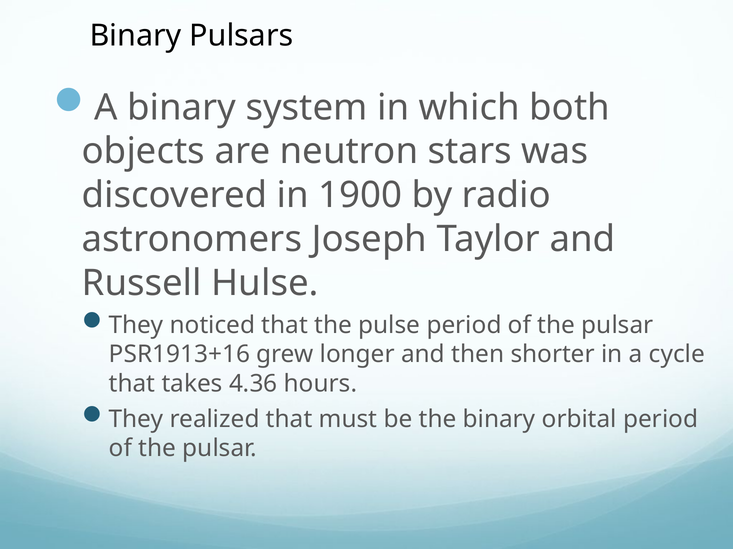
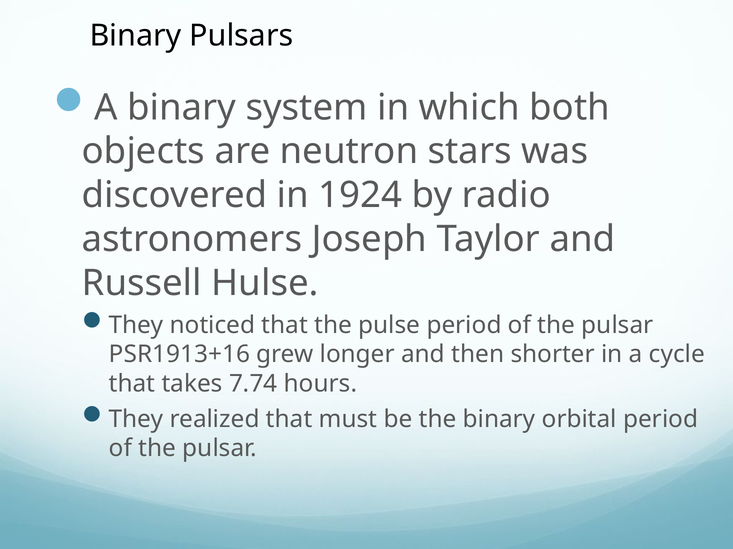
1900: 1900 -> 1924 (360, 196)
4.36: 4.36 -> 7.74 (253, 384)
